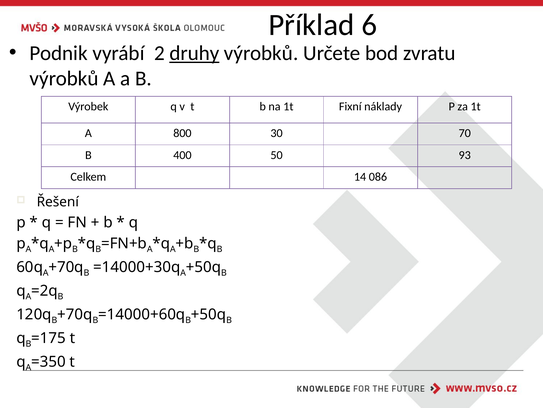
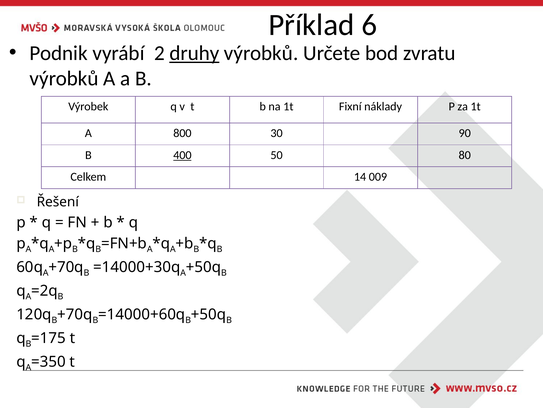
70: 70 -> 90 (465, 133)
400 underline: none -> present (182, 155)
93: 93 -> 80 (465, 155)
086: 086 -> 009 (378, 177)
